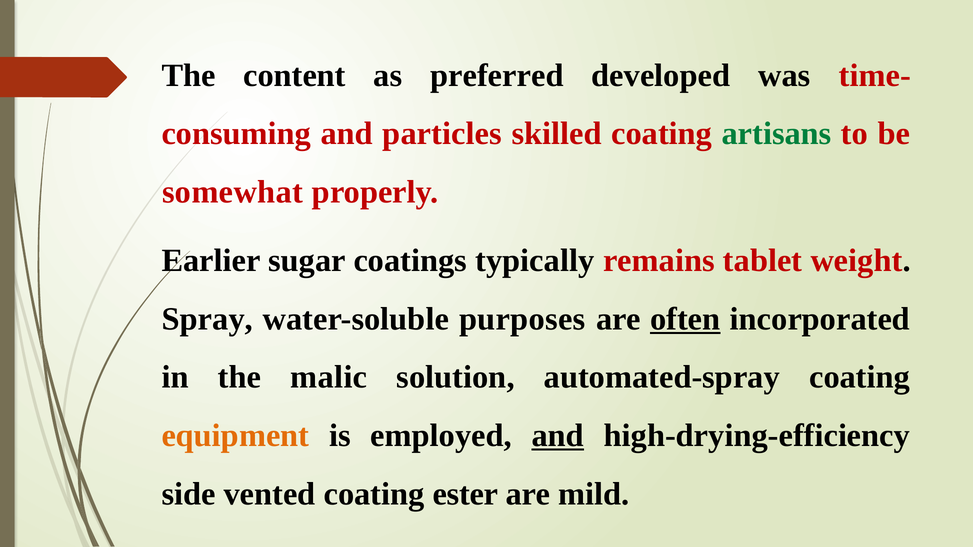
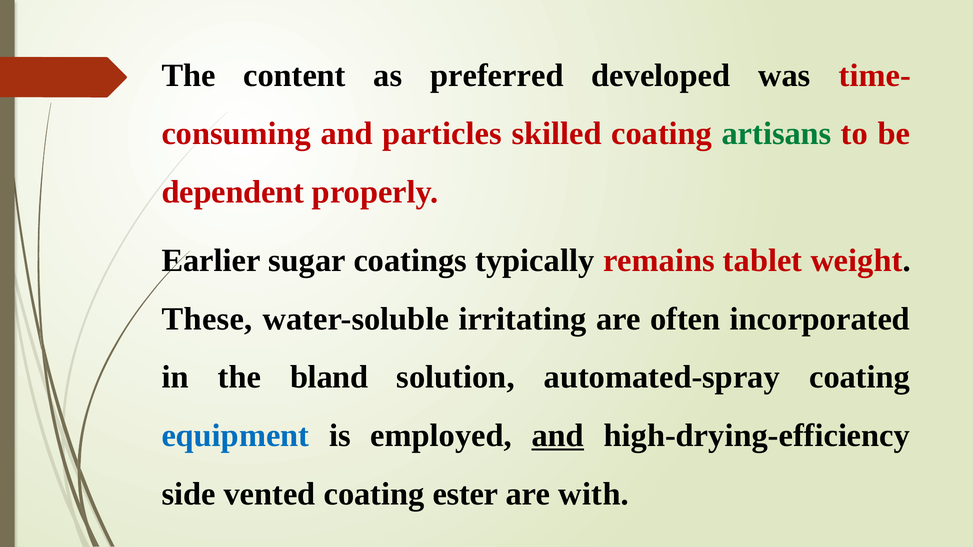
somewhat: somewhat -> dependent (233, 192)
Spray: Spray -> These (207, 319)
purposes: purposes -> irritating (522, 319)
often underline: present -> none (685, 319)
malic: malic -> bland (329, 377)
equipment colour: orange -> blue (235, 436)
mild: mild -> with (594, 494)
